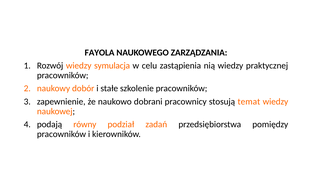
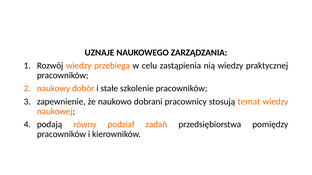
FAYOLA: FAYOLA -> UZNAJE (99, 53)
symulacja: symulacja -> przebiega (112, 66)
